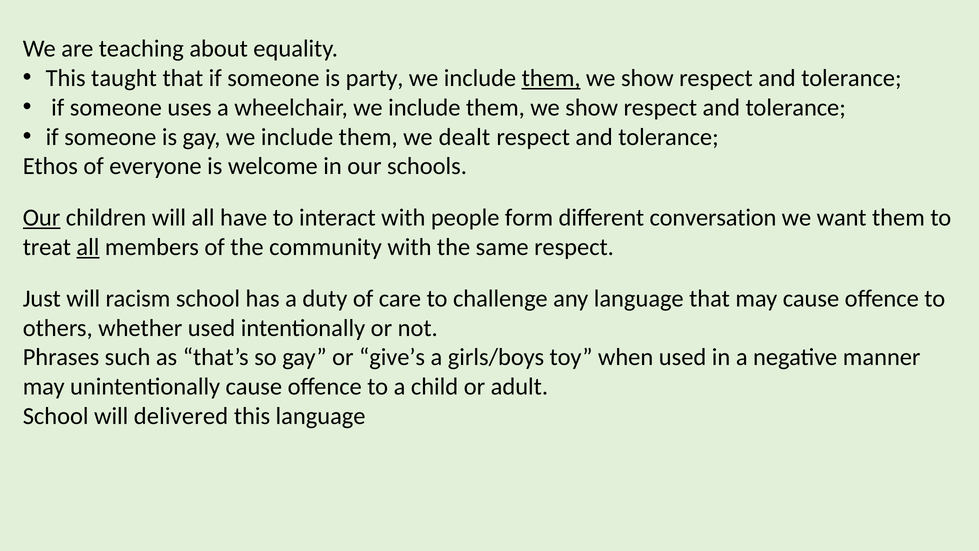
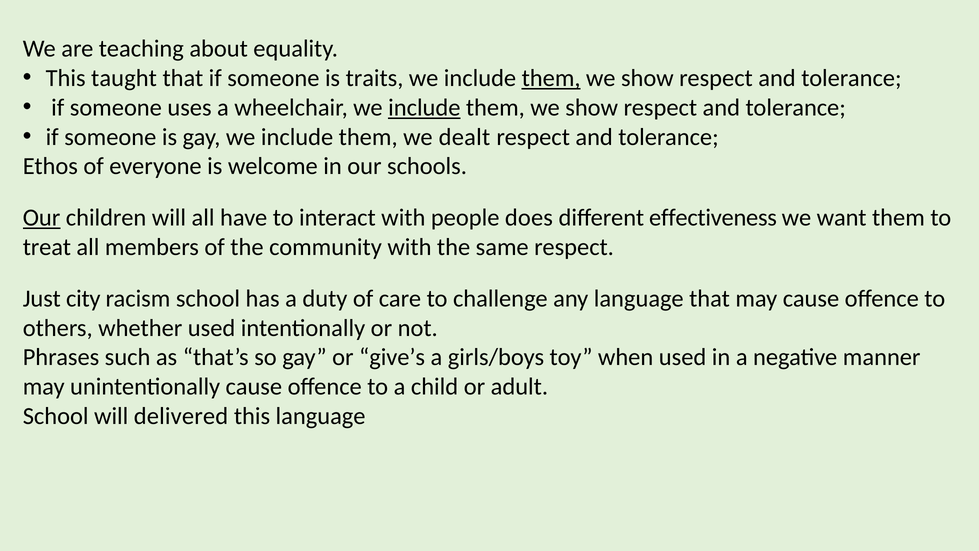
party: party -> traits (375, 78)
include underline: none -> present (424, 108)
form: form -> does (529, 218)
conversation: conversation -> effectiveness (713, 218)
all underline: present -> none (88, 247)
Just will: will -> city (83, 298)
